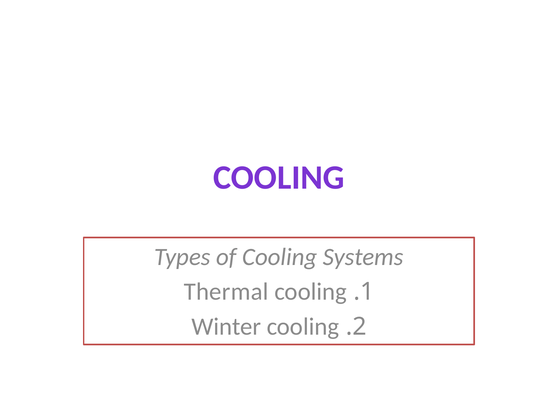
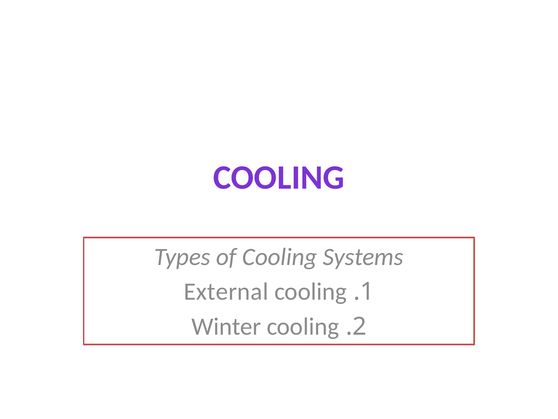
Thermal: Thermal -> External (226, 291)
